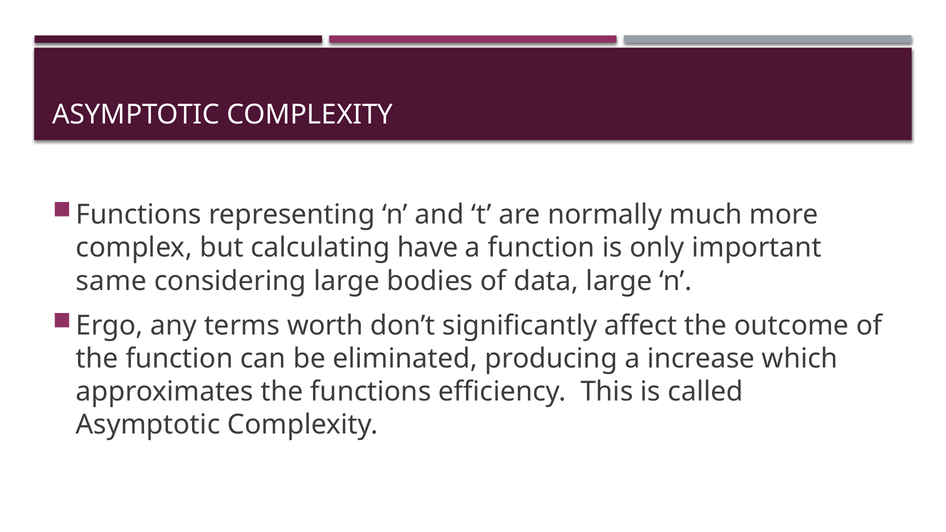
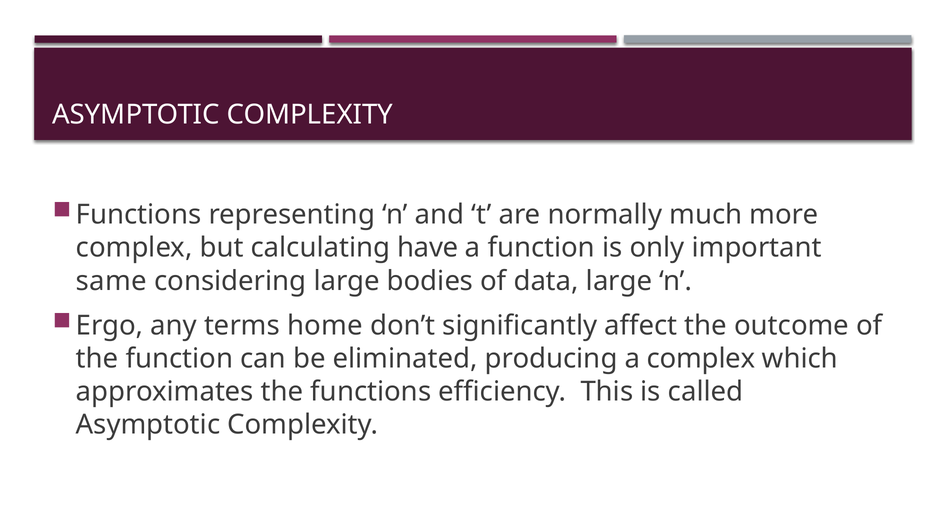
worth: worth -> home (325, 326)
a increase: increase -> complex (701, 359)
